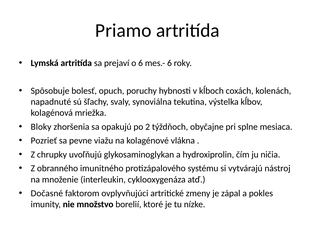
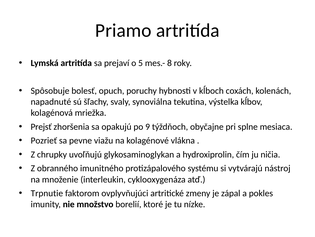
o 6: 6 -> 5 (141, 63)
mes.- 6: 6 -> 8 (169, 63)
Bloky: Bloky -> Prejsť (41, 126)
2: 2 -> 9 (148, 126)
Dočasné: Dočasné -> Trpnutie (47, 193)
